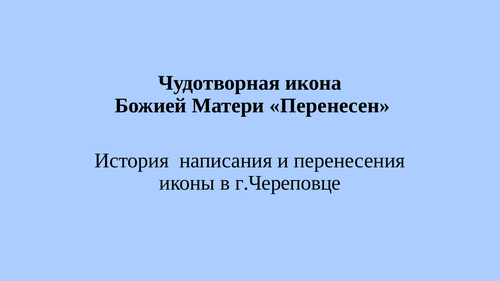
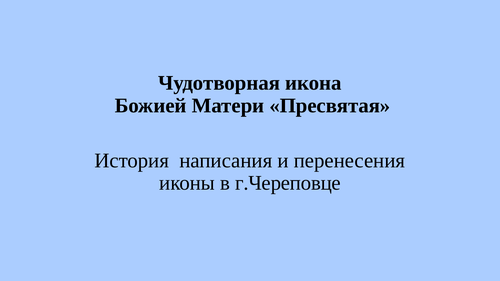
Перенесен: Перенесен -> Пресвятая (330, 106)
